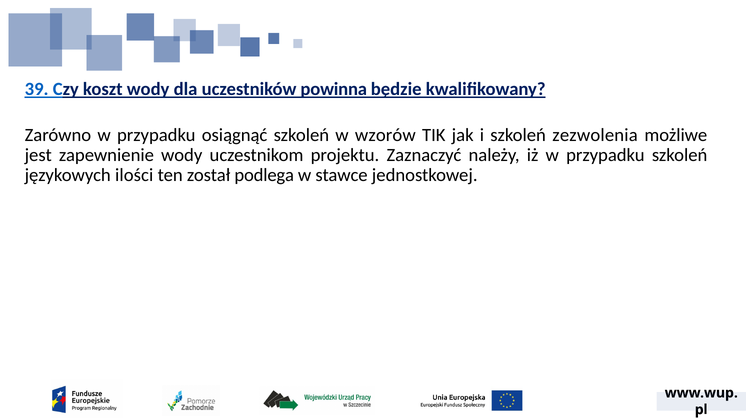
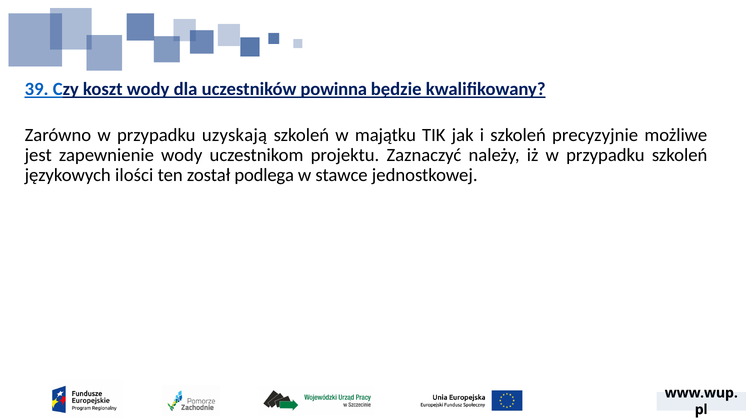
osiągnąć: osiągnąć -> uzyskają (234, 135)
wzorów: wzorów -> majątku (385, 135)
zezwolenia: zezwolenia -> precyzyjnie (595, 135)
